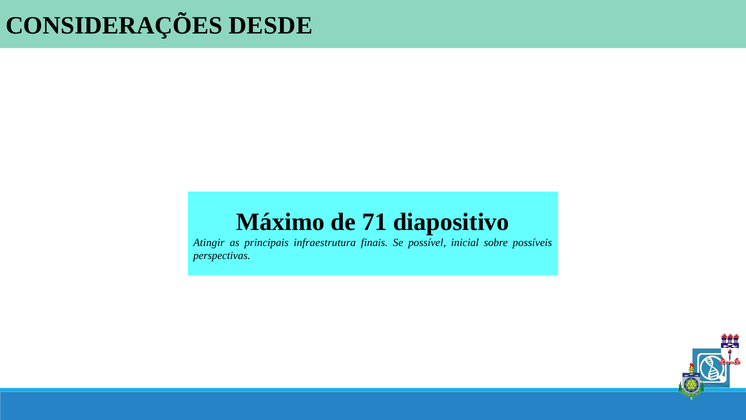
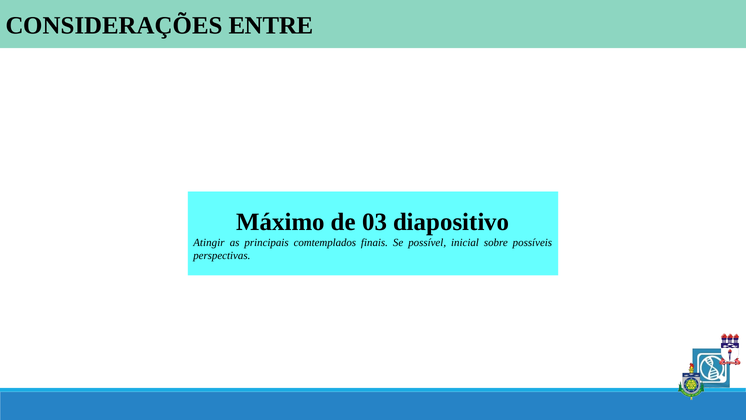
DESDE: DESDE -> ENTRE (271, 26)
71: 71 -> 03 (375, 222)
infraestrutura: infraestrutura -> comtemplados (325, 242)
